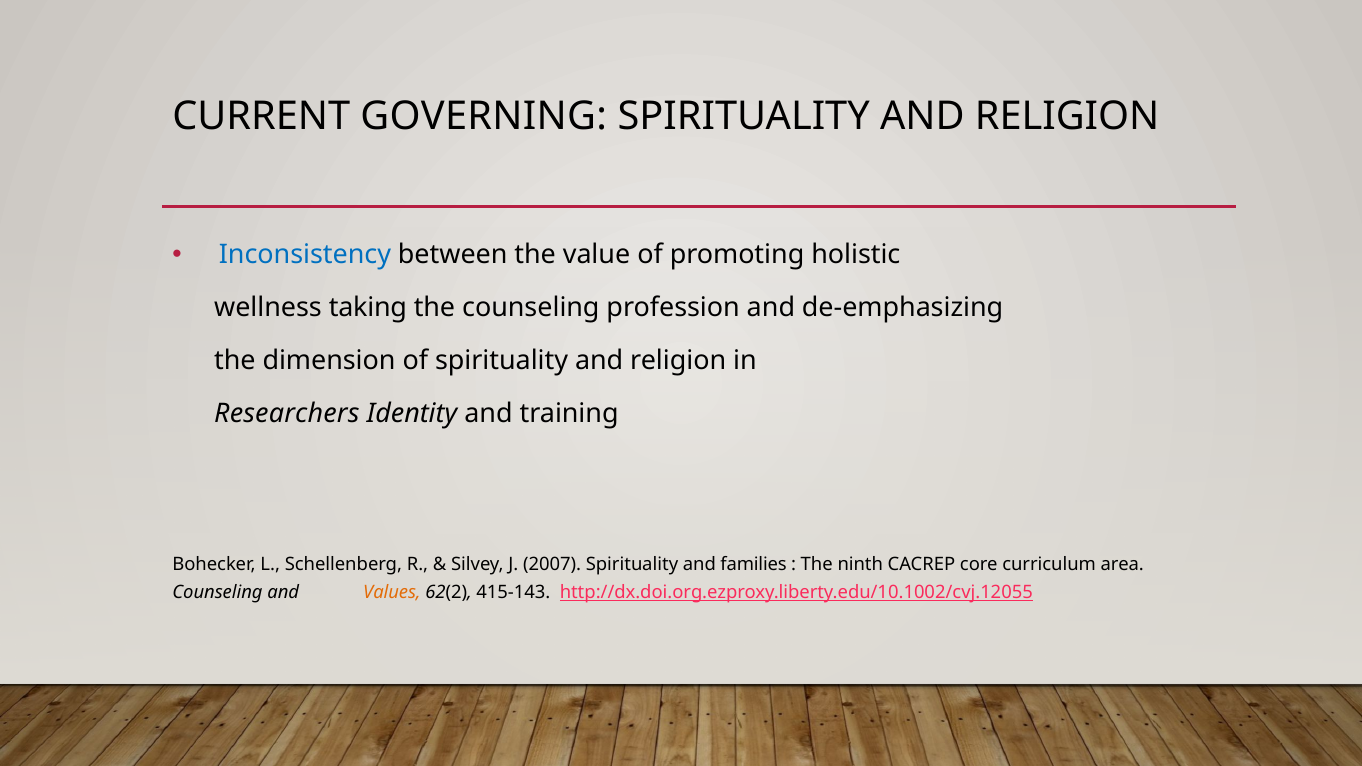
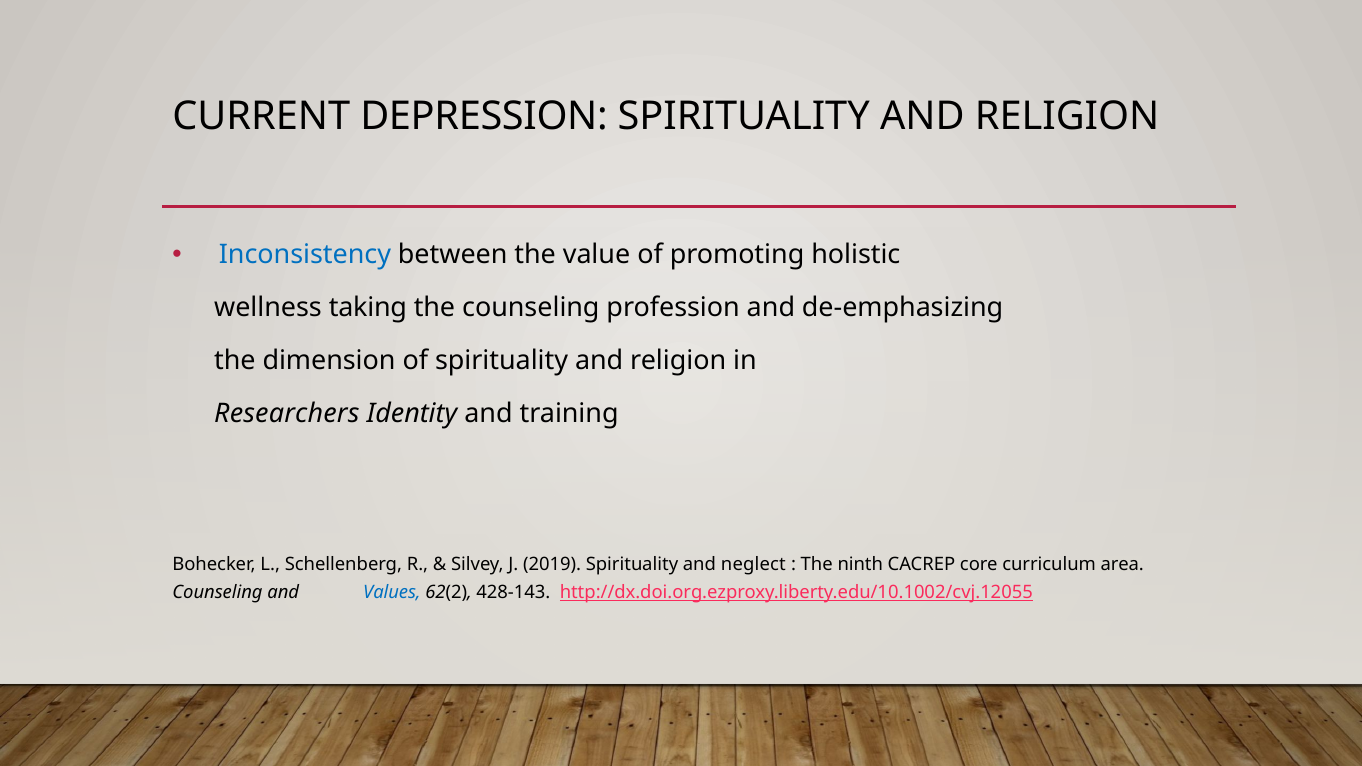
GOVERNING: GOVERNING -> DEPRESSION (484, 116)
2007: 2007 -> 2019 (552, 565)
families: families -> neglect (753, 565)
Values colour: orange -> blue (392, 592)
415-143: 415-143 -> 428-143 (513, 592)
